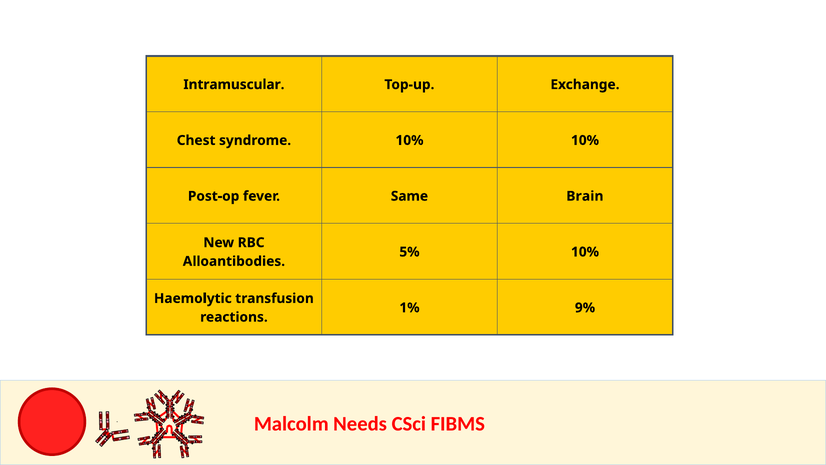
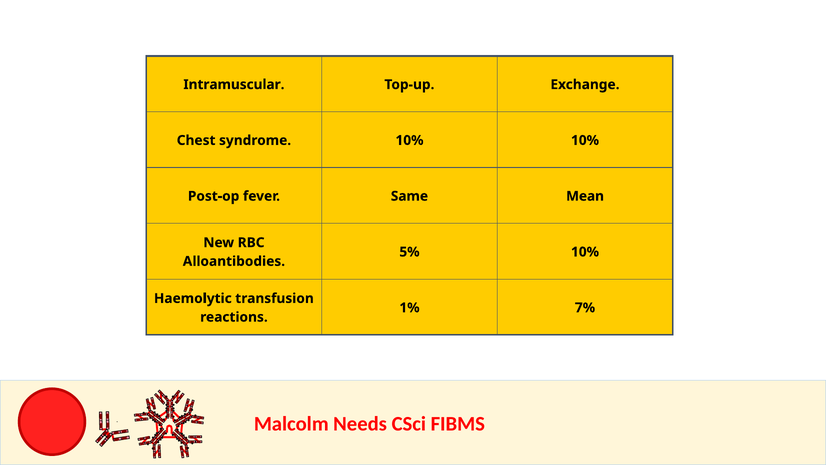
Brain: Brain -> Mean (585, 196)
9%: 9% -> 7% (585, 308)
